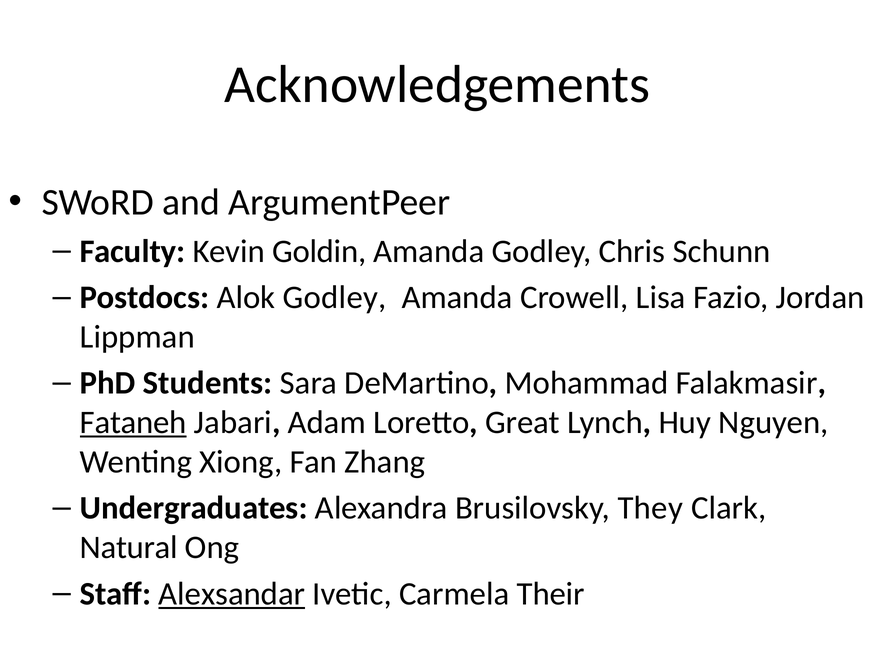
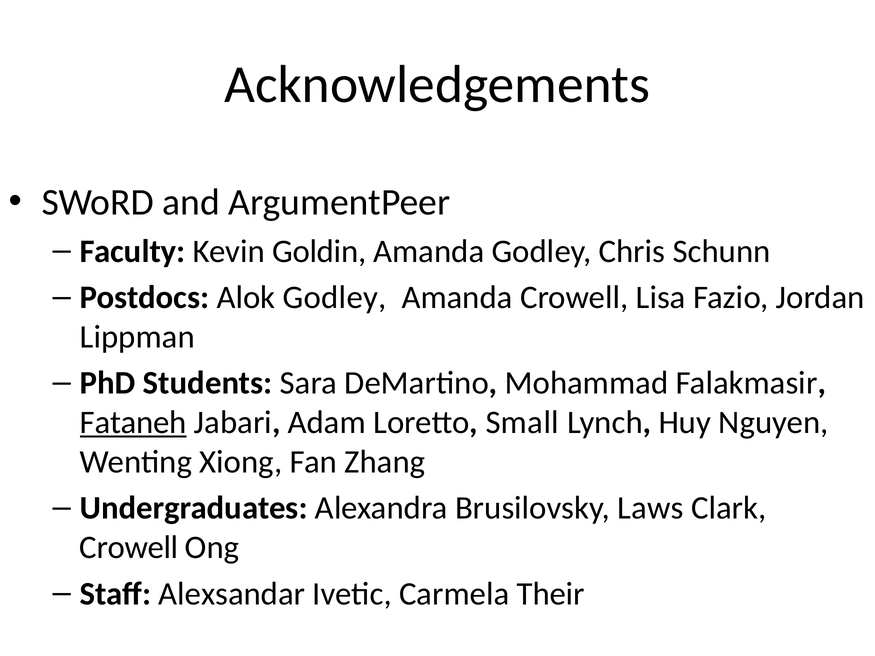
Great: Great -> Small (522, 423)
They: They -> Laws (650, 508)
Natural: Natural -> Crowell (129, 548)
Alexsandar underline: present -> none (232, 594)
